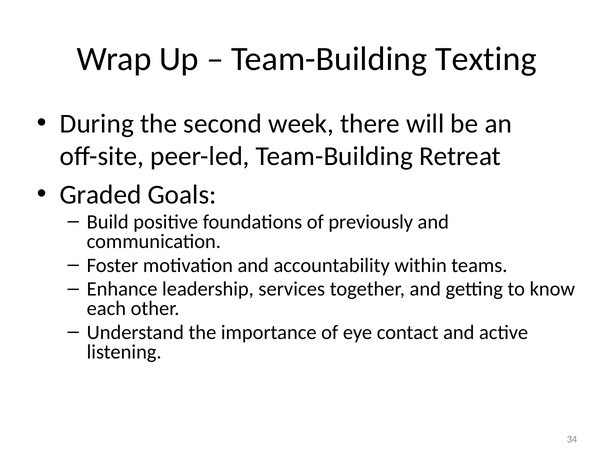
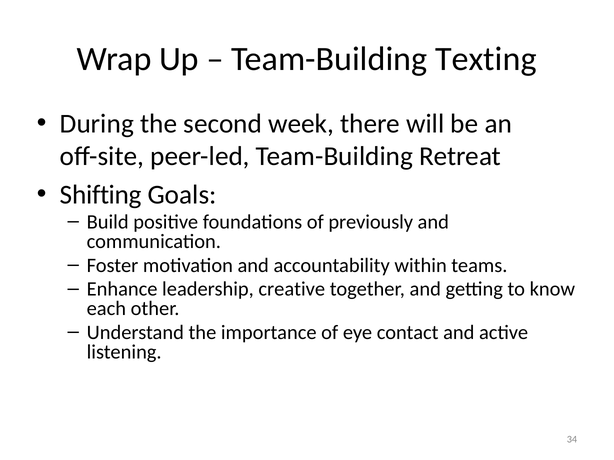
Graded: Graded -> Shifting (101, 195)
services: services -> creative (292, 289)
